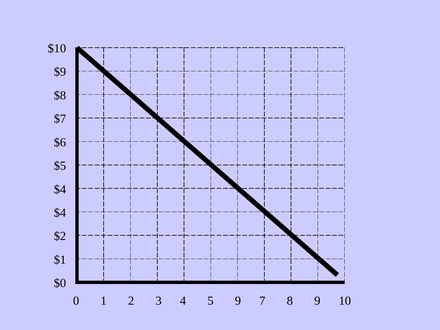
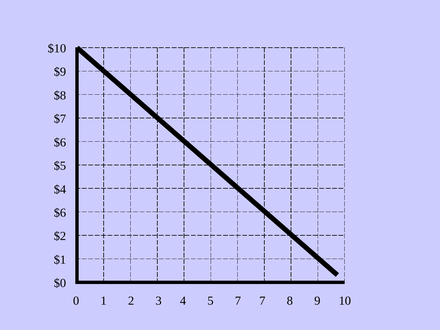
$4: $4 -> $6 (60, 213)
5 9: 9 -> 7 (238, 301)
